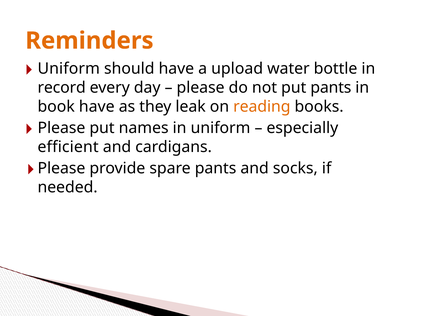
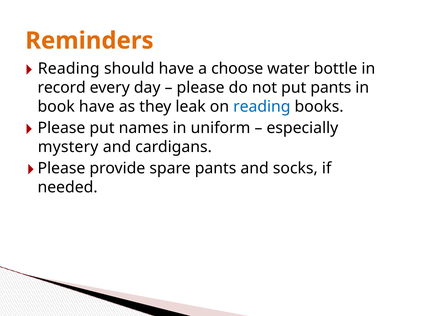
Uniform: Uniform -> Reading (69, 69)
upload: upload -> choose (237, 69)
reading colour: orange -> blue (262, 107)
efficient: efficient -> mystery (68, 147)
